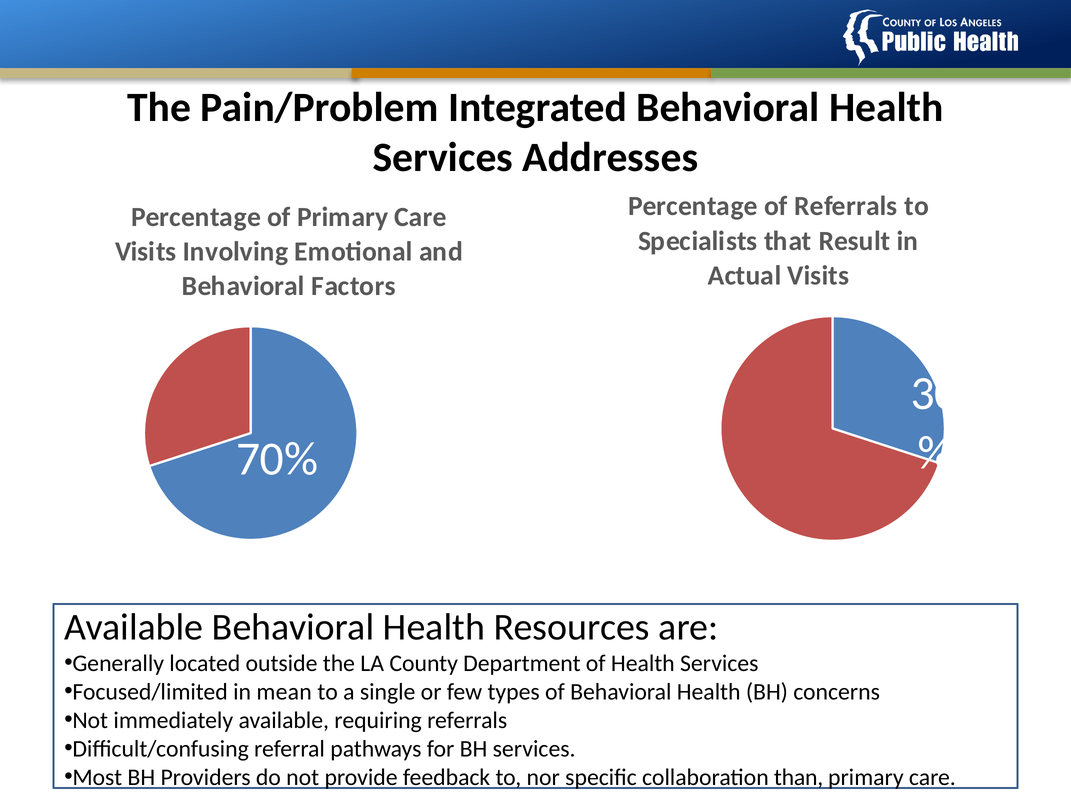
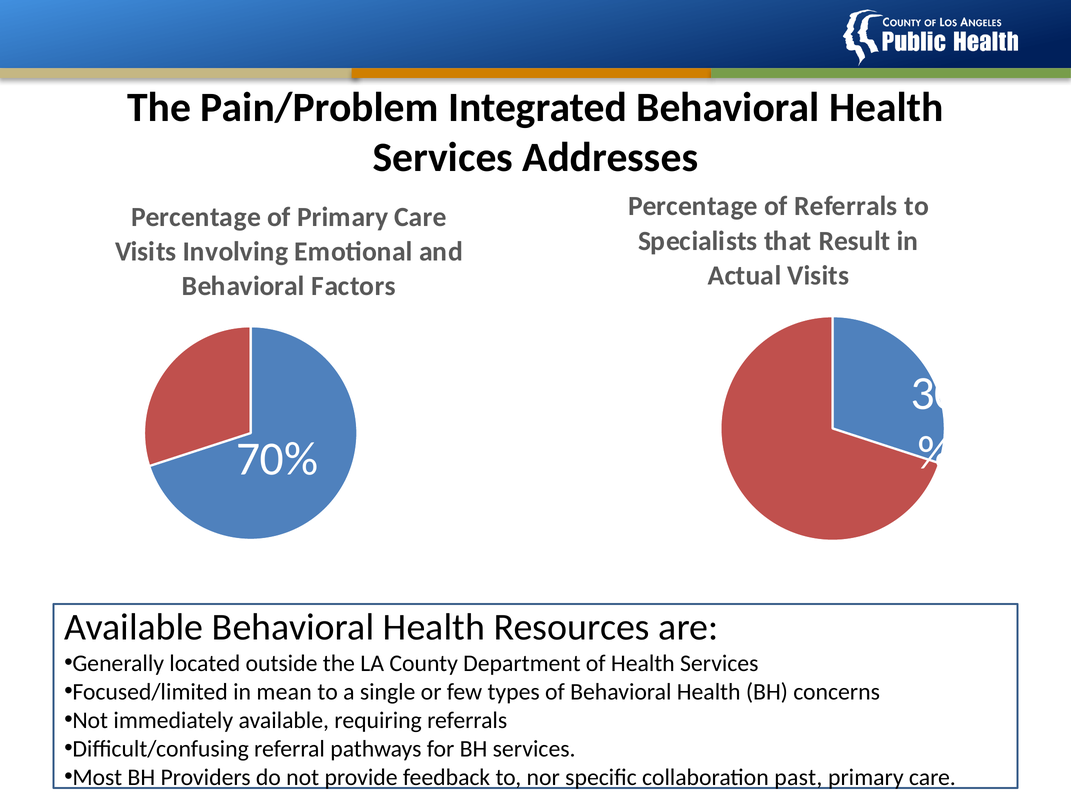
than: than -> past (798, 777)
